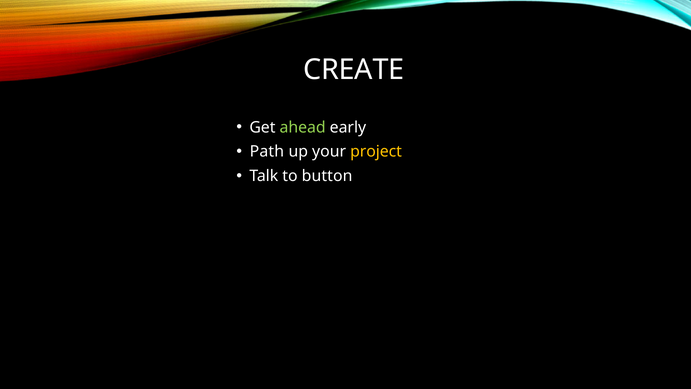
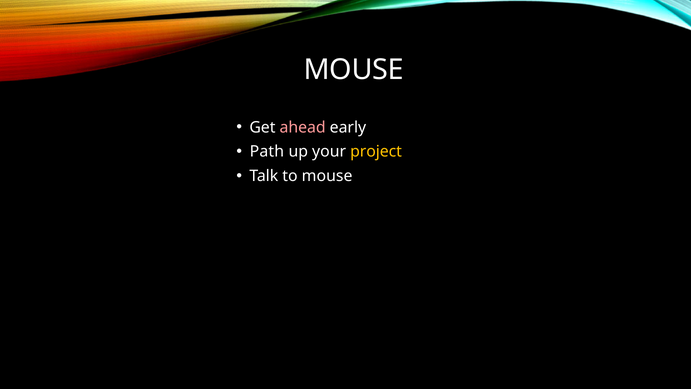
CREATE: CREATE -> MOUSE (354, 70)
ahead colour: light green -> pink (303, 127)
to button: button -> mouse (327, 176)
